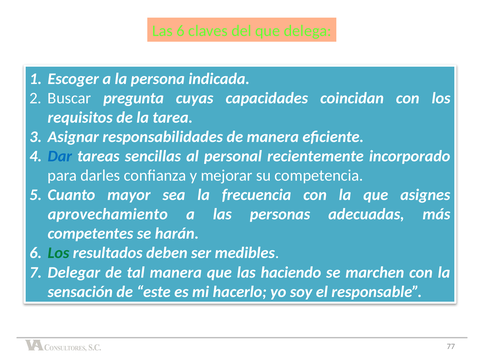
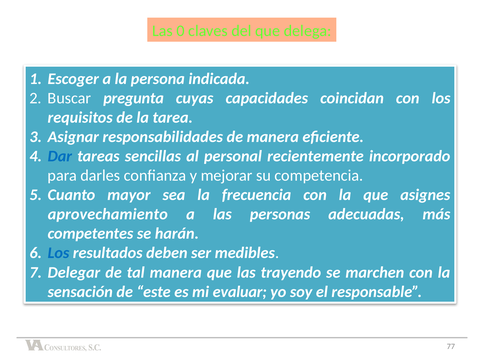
Las 6: 6 -> 0 (181, 31)
Los colour: green -> blue (58, 253)
haciendo: haciendo -> trayendo (291, 272)
hacerlo: hacerlo -> evaluar (240, 292)
